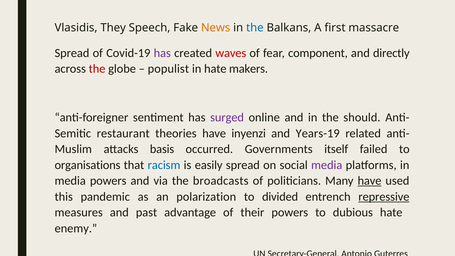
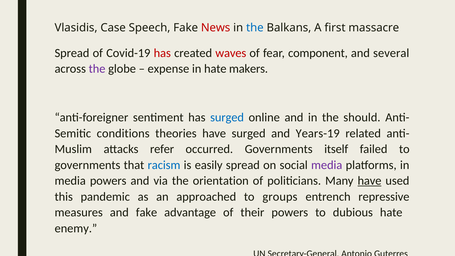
They: They -> Case (113, 28)
News colour: orange -> red (216, 28)
has colour: purple -> red (162, 53)
directly: directly -> several (391, 53)
the colour: red -> purple (97, 69)
populist: populist -> expense (168, 69)
surged colour: purple -> blue (227, 118)
restaurant: restaurant -> conditions (123, 133)
have inyenzi: inyenzi -> surged (249, 133)
basis: basis -> refer (162, 149)
organisations: organisations -> governments (87, 165)
broadcasts: broadcasts -> orientation (221, 181)
polarization: polarization -> approached (206, 197)
divided: divided -> groups (280, 197)
repressive underline: present -> none (384, 197)
and past: past -> fake (147, 212)
